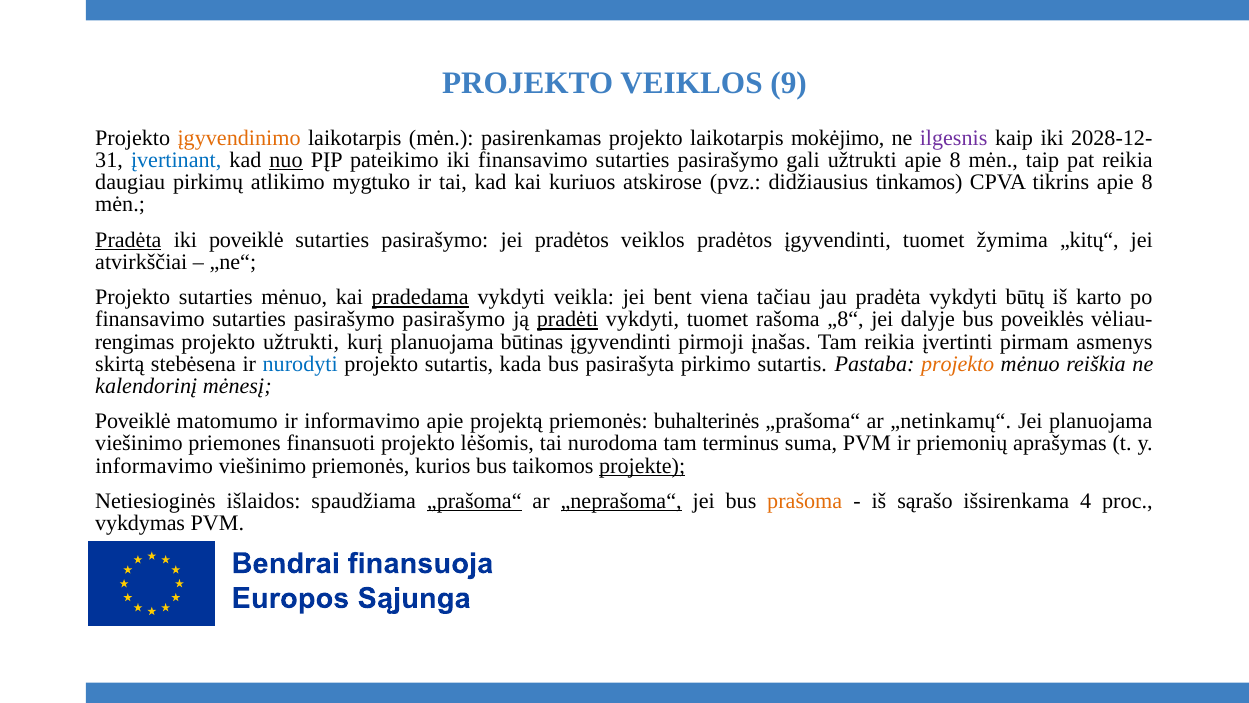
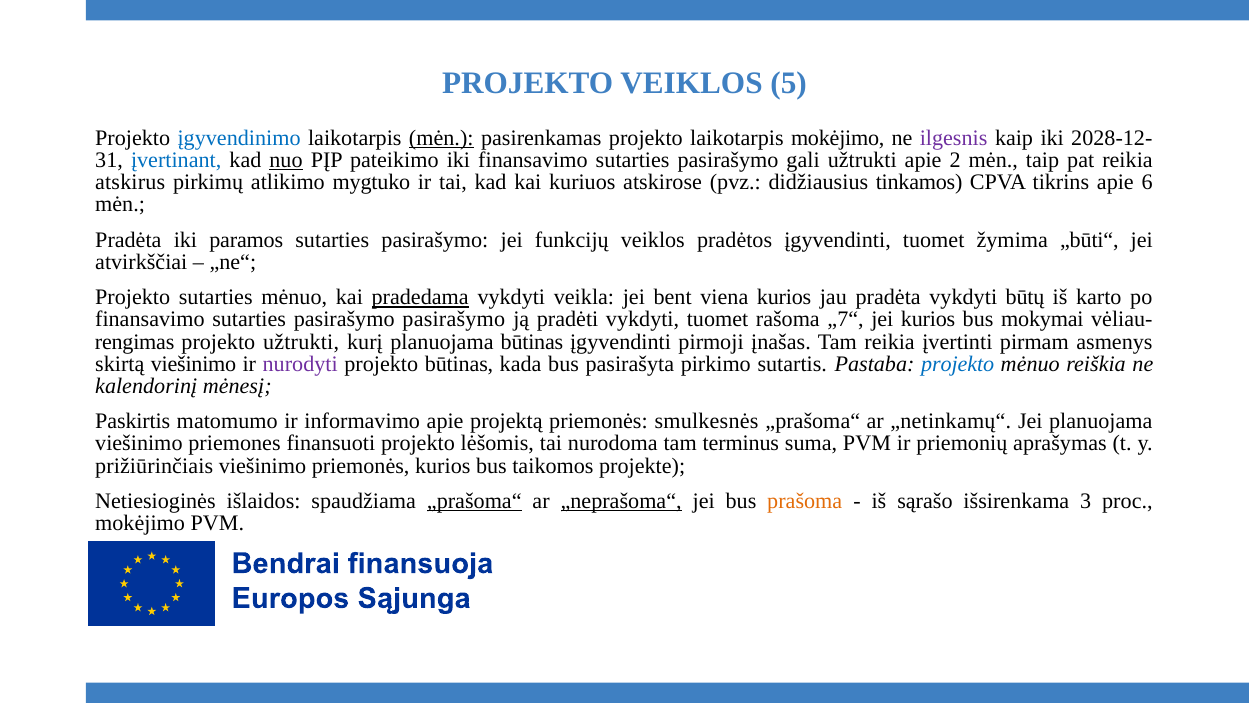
9: 9 -> 5 (789, 83)
įgyvendinimo colour: orange -> blue (239, 138)
mėn underline: none -> present (441, 138)
užtrukti apie 8: 8 -> 2 (955, 160)
daugiau: daugiau -> atskirus (130, 182)
tikrins apie 8: 8 -> 6 (1147, 182)
Pradėta underline: present -> none (128, 240)
iki poveiklė: poveiklė -> paramos (246, 240)
jei pradėtos: pradėtos -> funkcijų (572, 240)
„kitų“: „kitų“ -> „būti“ (1089, 240)
viena tačiau: tačiau -> kurios (784, 297)
pradėti underline: present -> none (568, 319)
„8“: „8“ -> „7“ (846, 319)
jei dalyje: dalyje -> kurios (928, 319)
poveiklės: poveiklės -> mokymai (1042, 319)
skirtą stebėsena: stebėsena -> viešinimo (194, 364)
nurodyti colour: blue -> purple (300, 364)
projekto sutartis: sutartis -> būtinas (459, 364)
projekto colour: orange -> blue (958, 364)
Poveiklė: Poveiklė -> Paskirtis (133, 421)
buhalterinės: buhalterinės -> smulkesnės (706, 421)
informavimo: informavimo -> prižiūrinčiais (154, 466)
projekte underline: present -> none (642, 466)
4: 4 -> 3 (1086, 501)
vykdymas: vykdymas -> mokėjimo (140, 523)
